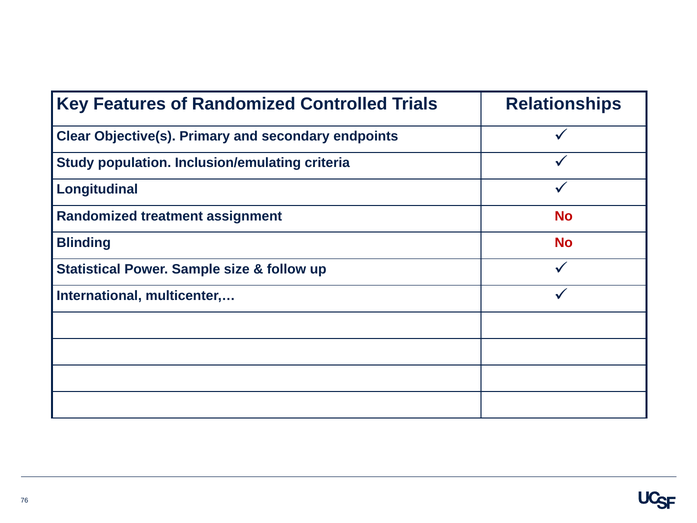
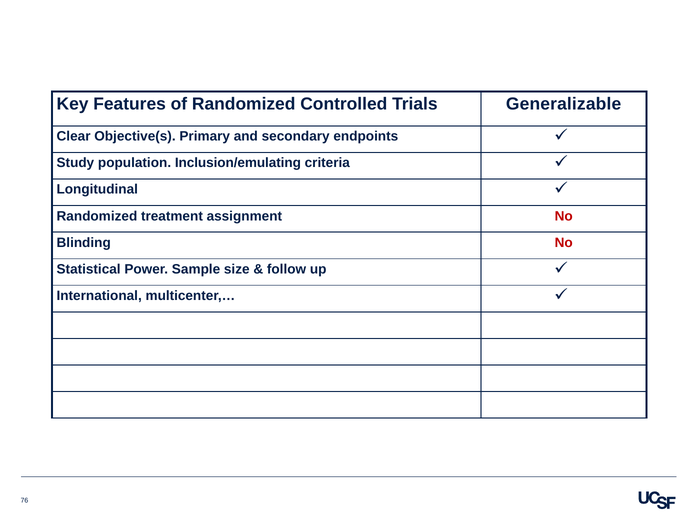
Relationships: Relationships -> Generalizable (564, 104)
